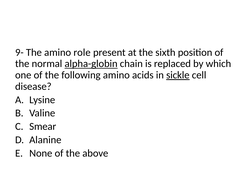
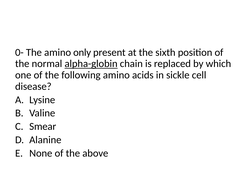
9-: 9- -> 0- (19, 52)
role: role -> only (82, 52)
sickle underline: present -> none (178, 75)
